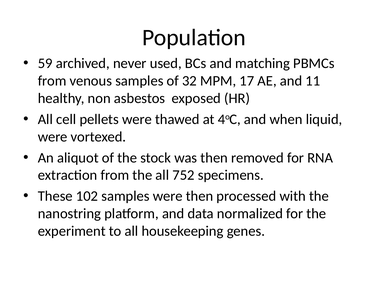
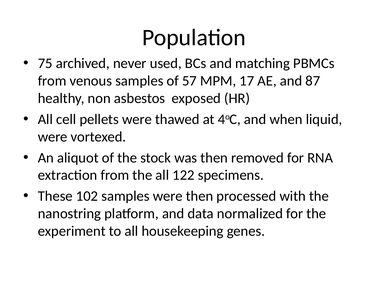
59: 59 -> 75 (45, 63)
32: 32 -> 57 (189, 81)
11: 11 -> 87 (313, 81)
752: 752 -> 122 (183, 175)
